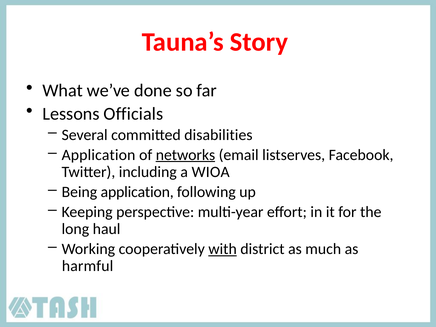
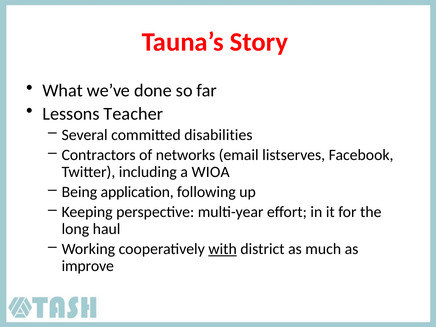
Officials: Officials -> Teacher (133, 114)
Application: Application -> Contractors (99, 155)
networks underline: present -> none (185, 155)
harmful: harmful -> improve (88, 266)
